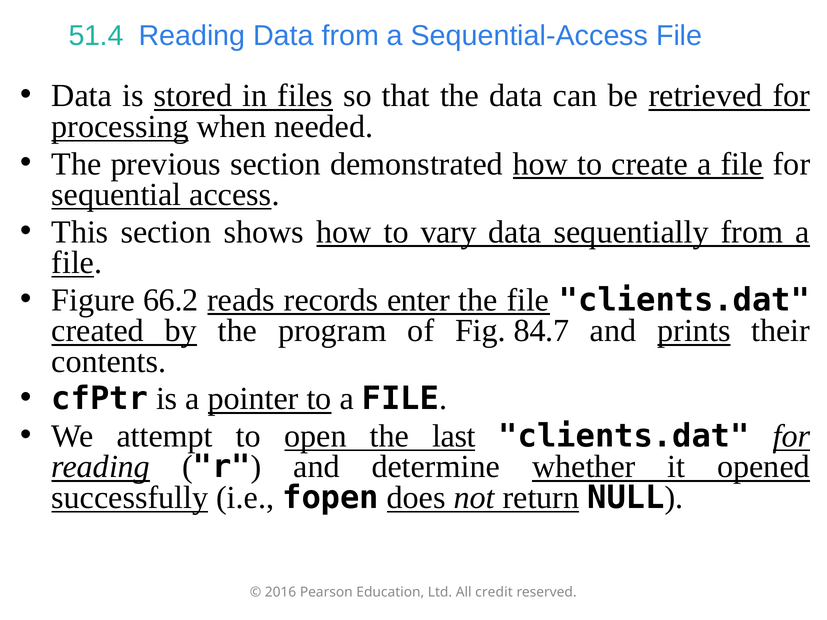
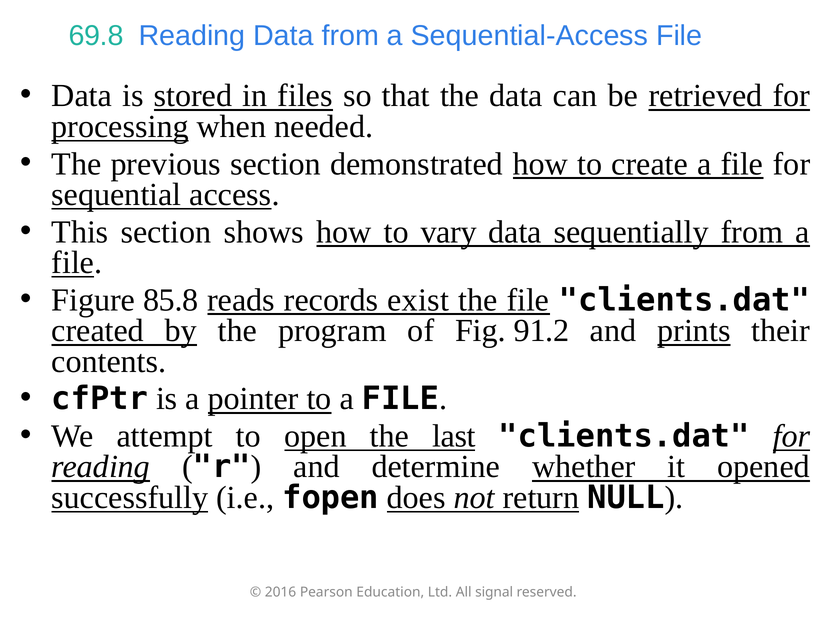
51.4: 51.4 -> 69.8 (96, 36)
66.2: 66.2 -> 85.8 (171, 300)
enter: enter -> exist (418, 300)
84.7: 84.7 -> 91.2 (542, 331)
credit: credit -> signal (494, 592)
